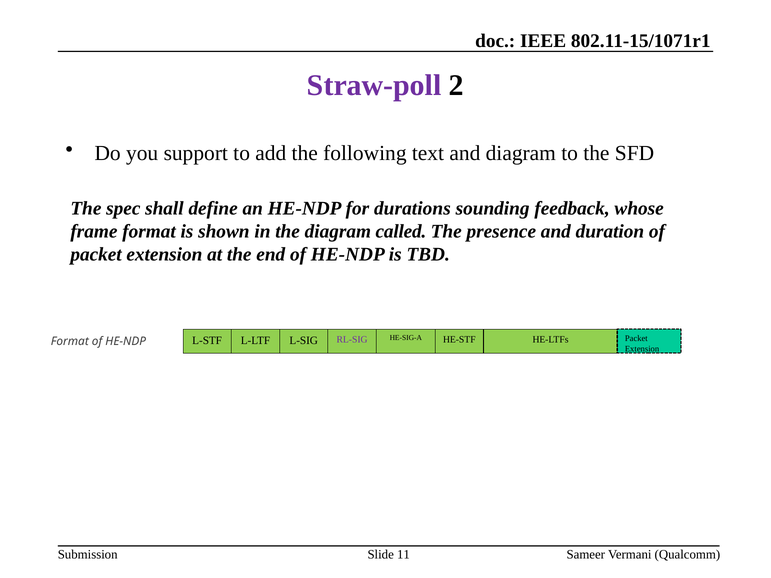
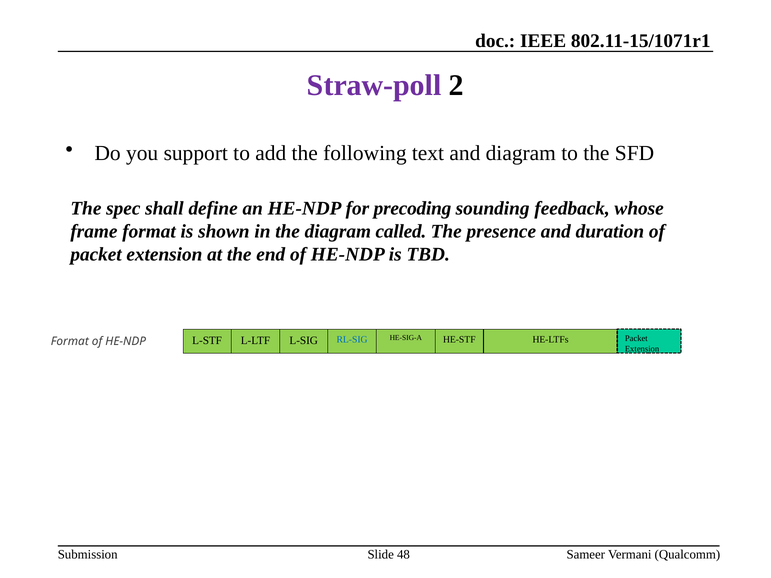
durations: durations -> precoding (413, 208)
RL-SIG colour: purple -> blue (352, 340)
11: 11 -> 48 (403, 555)
